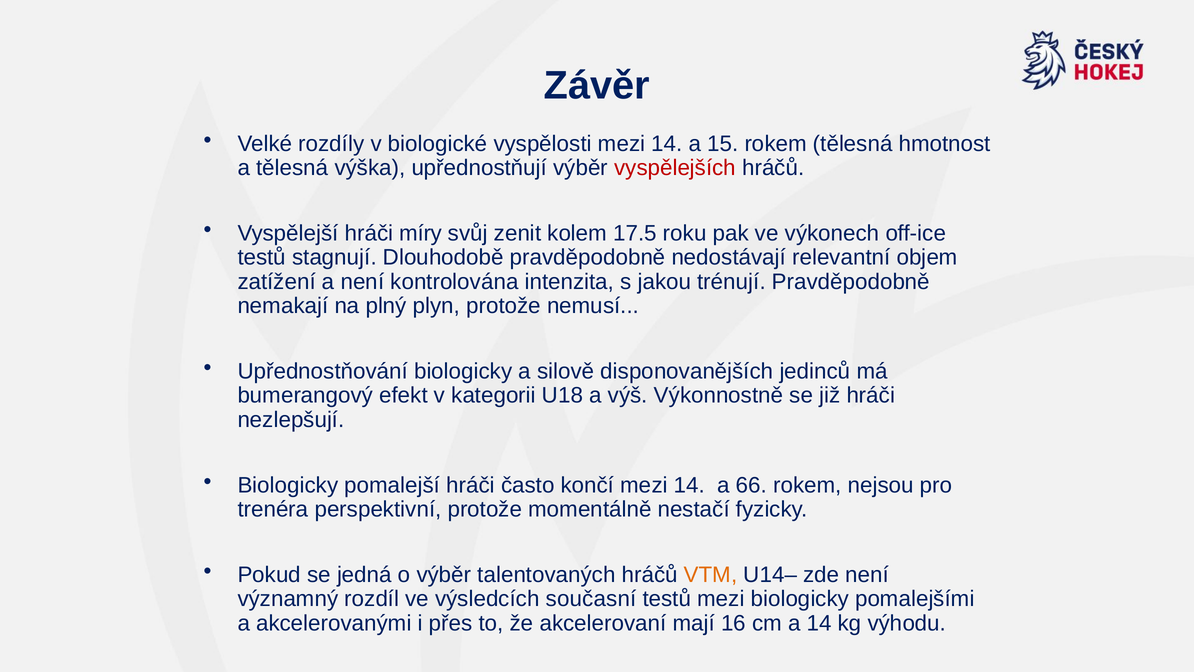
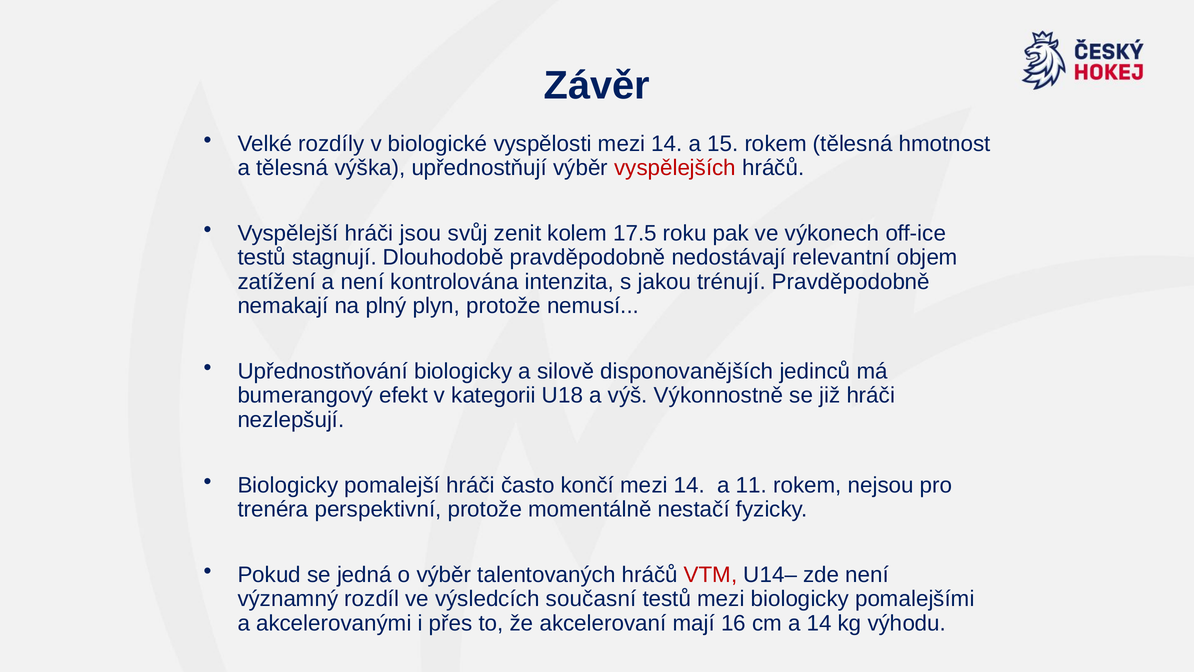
míry: míry -> jsou (421, 233)
66: 66 -> 11 (751, 485)
VTM colour: orange -> red (711, 574)
